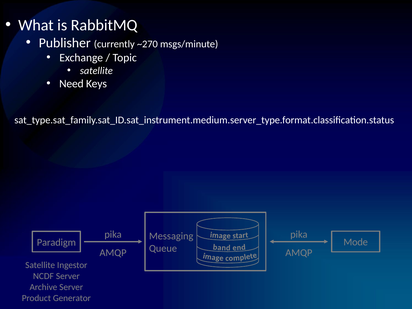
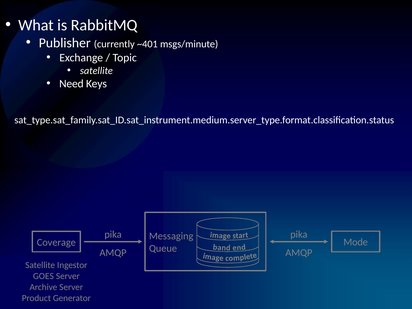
~270: ~270 -> ~401 (147, 44)
Paradigm: Paradigm -> Coverage (56, 242)
NCDF: NCDF -> GOES (43, 276)
